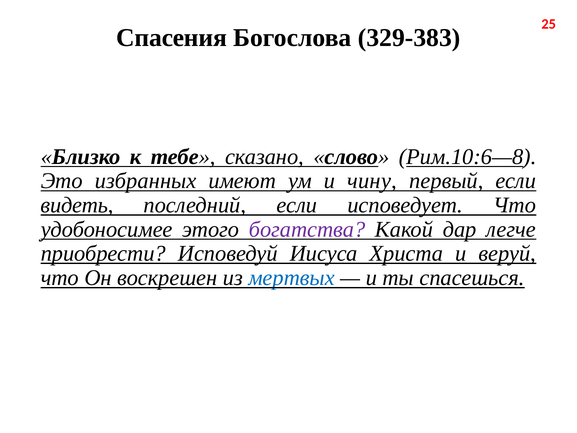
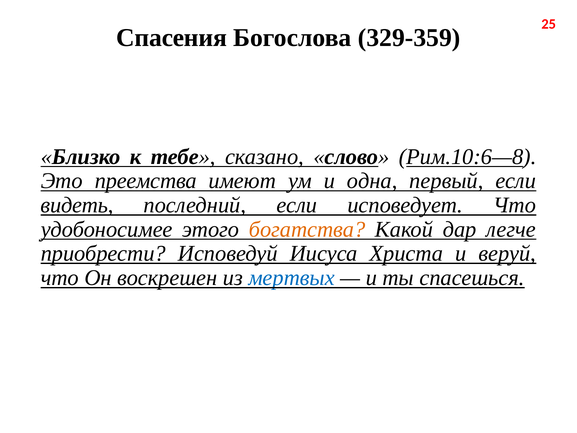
329-383: 329-383 -> 329-359 (409, 38)
избранных: избранных -> преемства (146, 181)
чину: чину -> одна (372, 181)
богатства colour: purple -> orange (307, 229)
